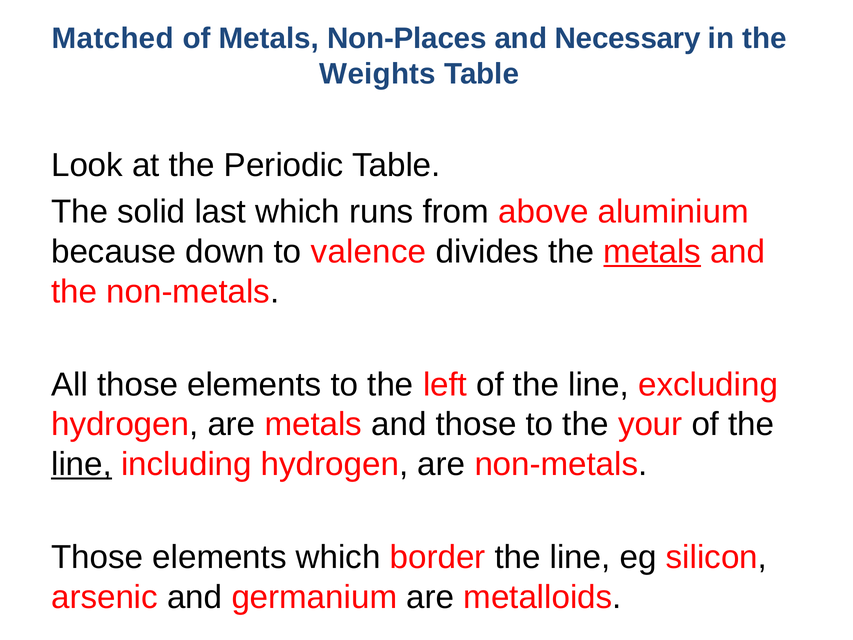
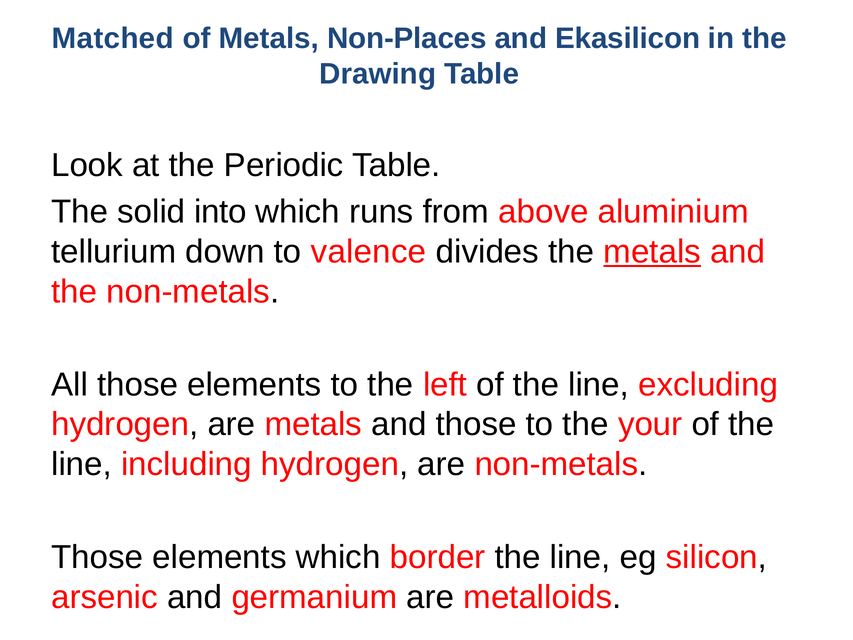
Necessary: Necessary -> Ekasilicon (628, 38)
Weights: Weights -> Drawing (378, 74)
last: last -> into (221, 212)
because: because -> tellurium (114, 252)
line underline: present -> none (82, 464)
